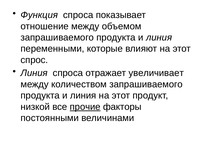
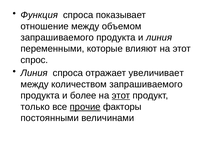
линия: линия -> более (83, 96)
этот underline: none -> present (121, 96)
низкой: низкой -> только (35, 107)
